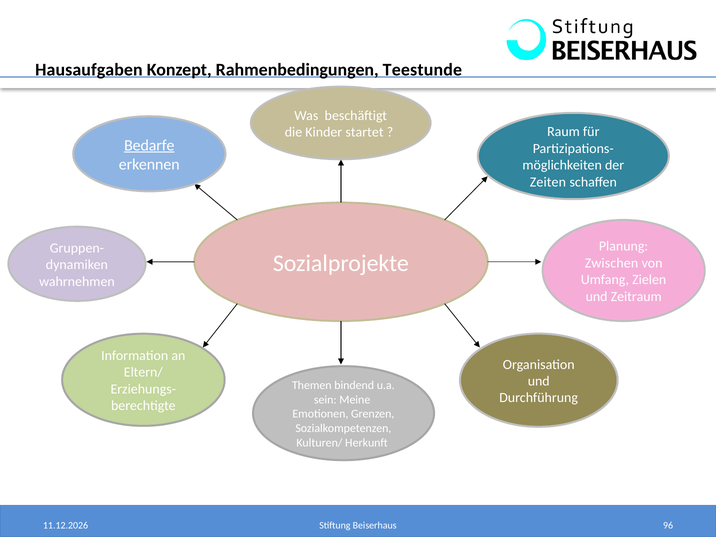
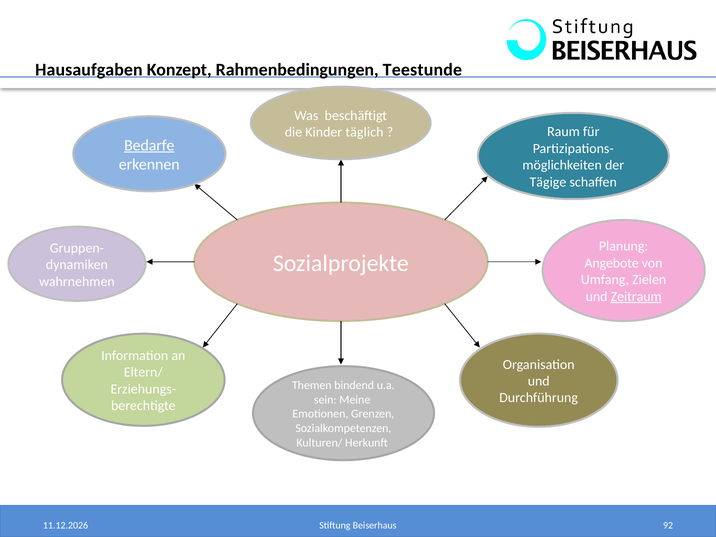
startet: startet -> täglich (364, 132)
Zeiten: Zeiten -> Tägige (548, 182)
Zwischen: Zwischen -> Angebote (612, 263)
Zeitraum underline: none -> present (636, 297)
96: 96 -> 92 (668, 525)
